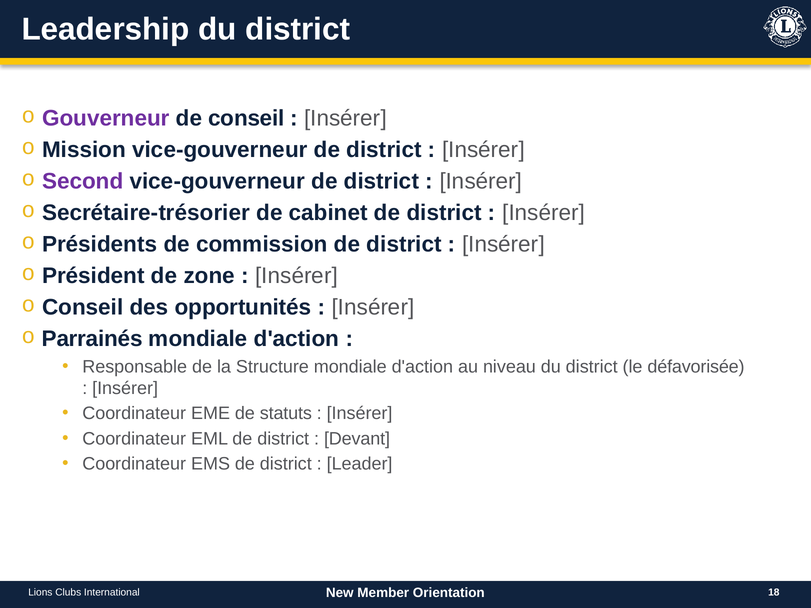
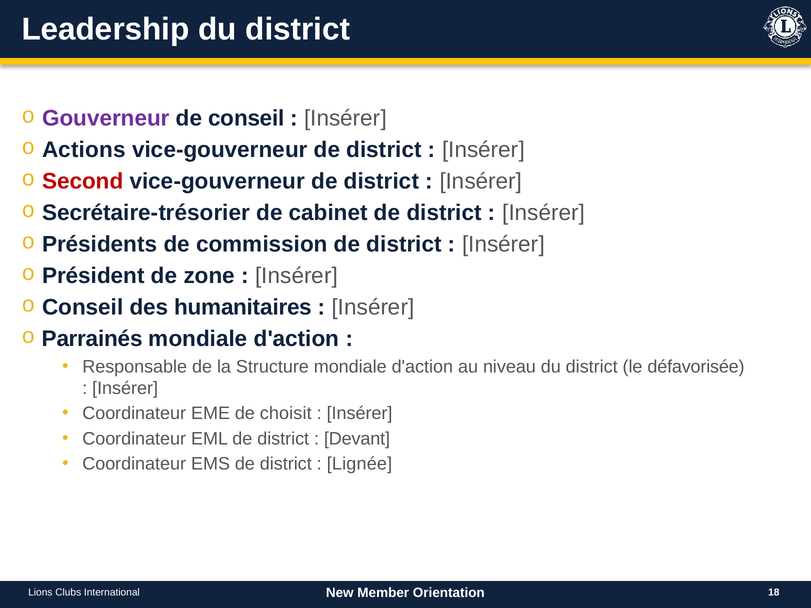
Mission: Mission -> Actions (84, 150)
Second colour: purple -> red (83, 181)
opportunités: opportunités -> humanitaires (243, 308)
statuts: statuts -> choisit (286, 414)
Leader: Leader -> Lignée (359, 464)
